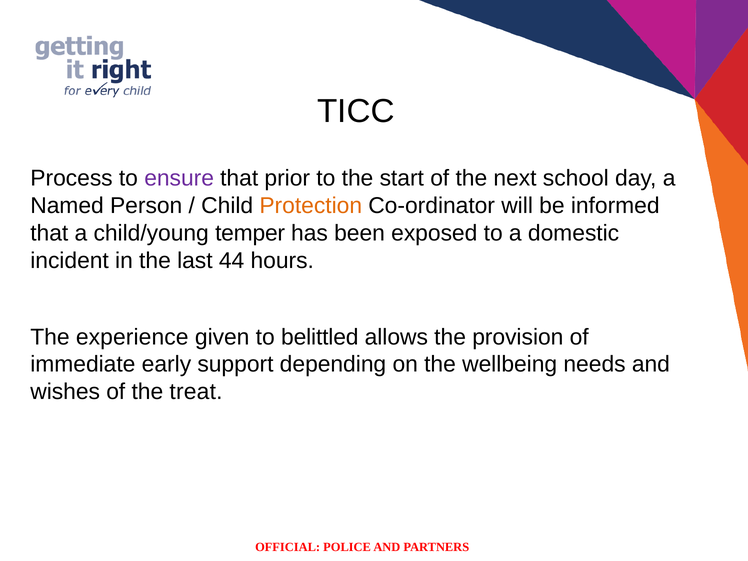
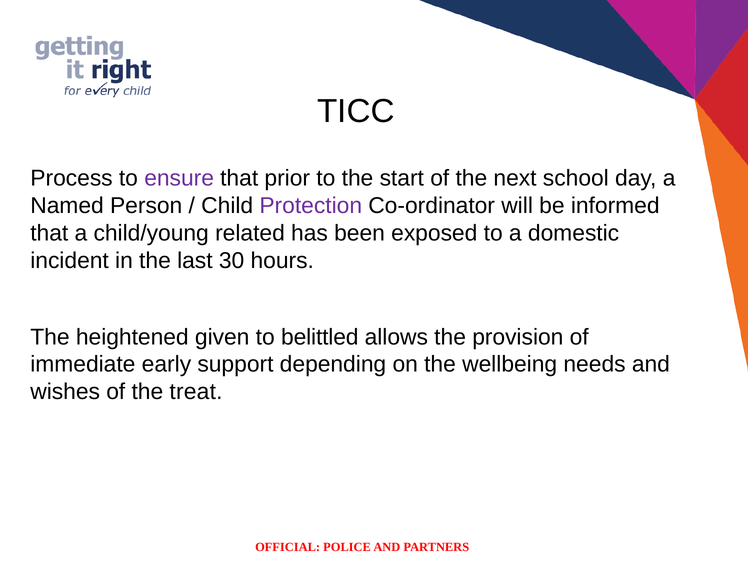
Protection colour: orange -> purple (311, 206)
temper: temper -> related (250, 233)
44: 44 -> 30 (232, 261)
experience: experience -> heightened (132, 337)
